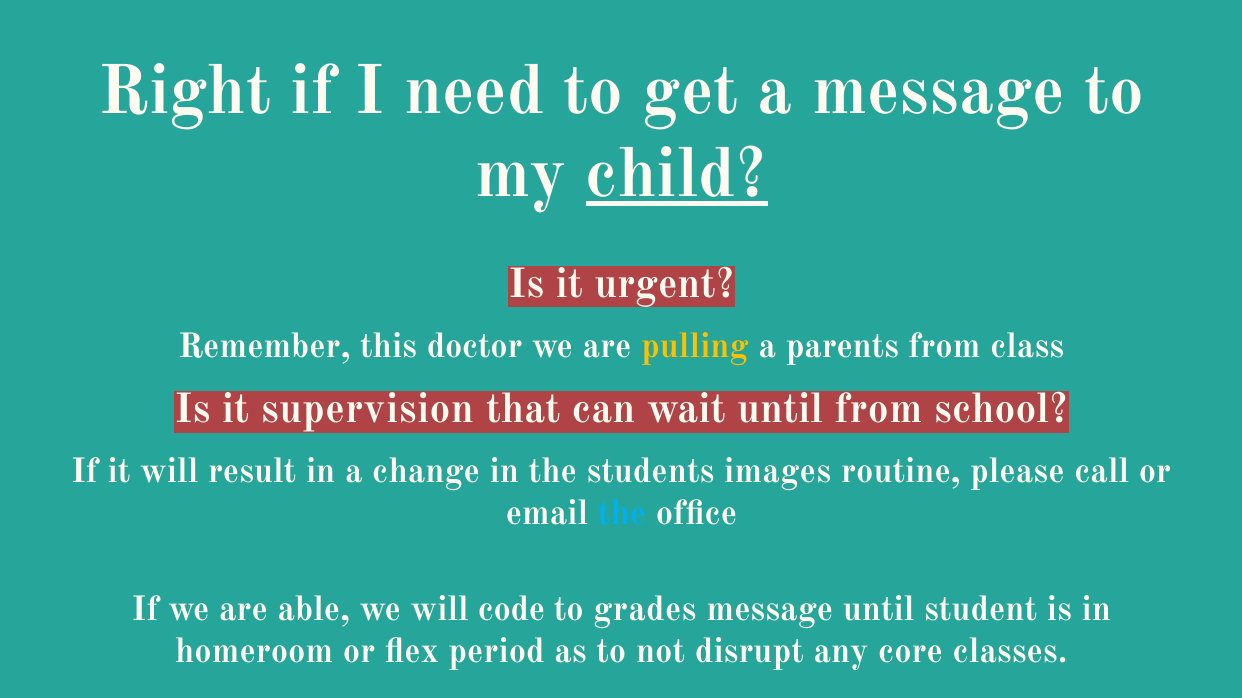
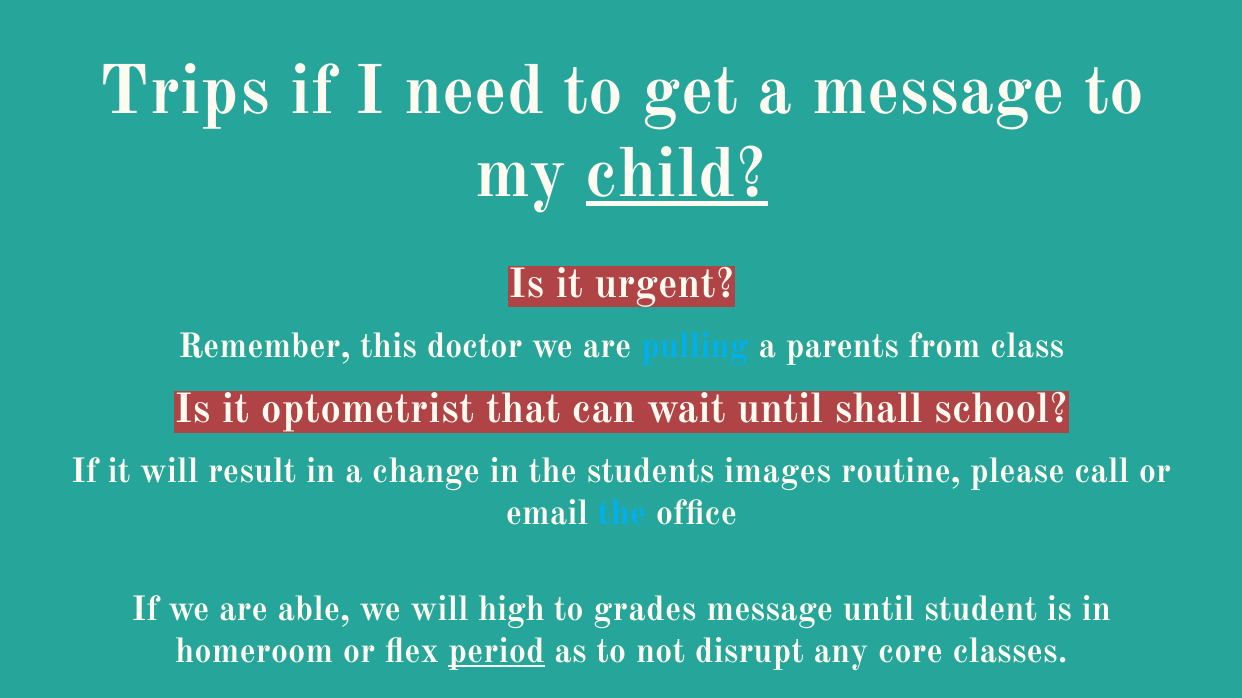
Right: Right -> Trips (185, 91)
pulling colour: yellow -> light blue (695, 346)
supervision: supervision -> optometrist (368, 409)
until from: from -> shall (879, 409)
code: code -> high (512, 610)
period underline: none -> present (497, 651)
